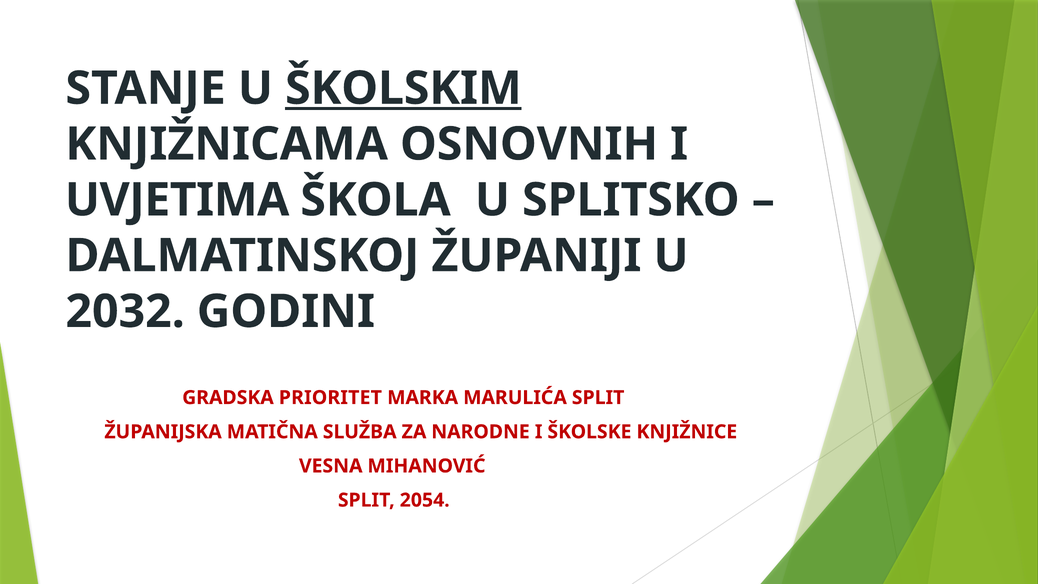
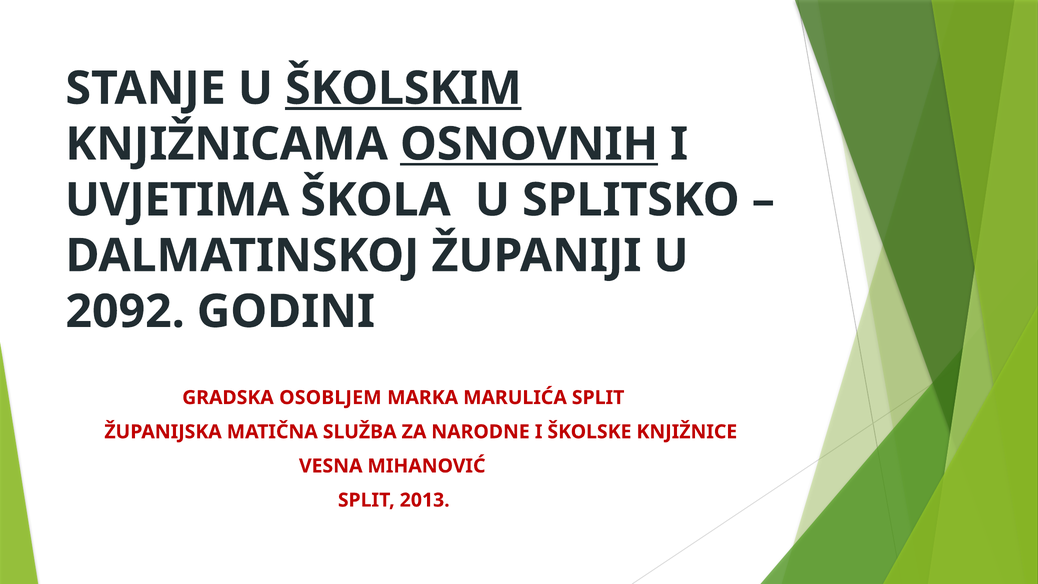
OSNOVNIH underline: none -> present (529, 144)
2032: 2032 -> 2092 (125, 312)
PRIORITET: PRIORITET -> OSOBLJEM (330, 398)
2054: 2054 -> 2013 (425, 500)
